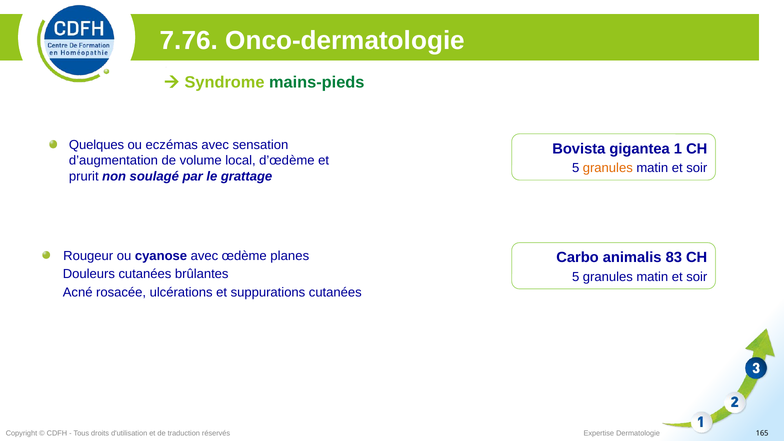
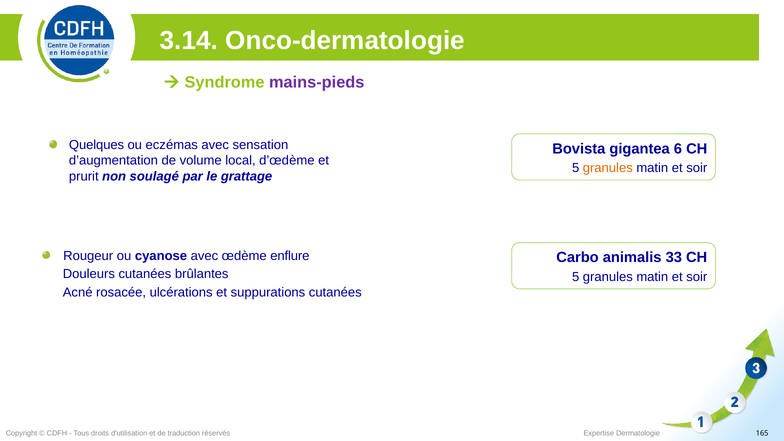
7.76: 7.76 -> 3.14 (189, 41)
mains-pieds colour: green -> purple (317, 82)
1: 1 -> 6 (678, 149)
planes: planes -> enflure (290, 256)
83: 83 -> 33 (674, 258)
